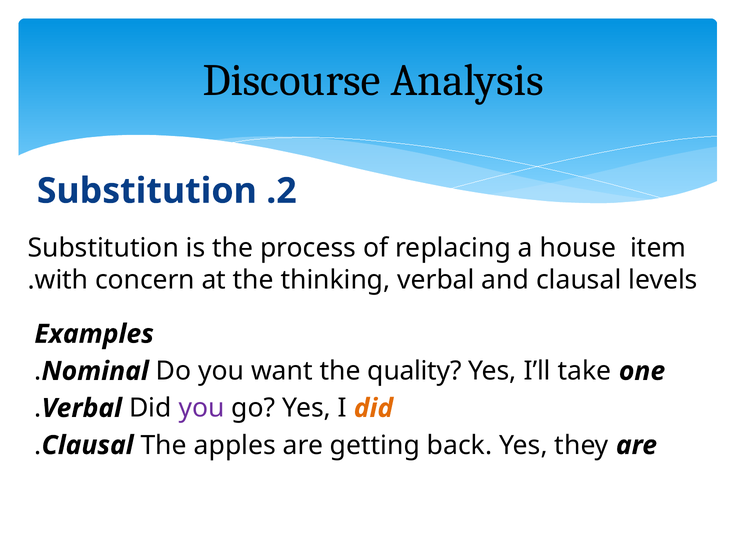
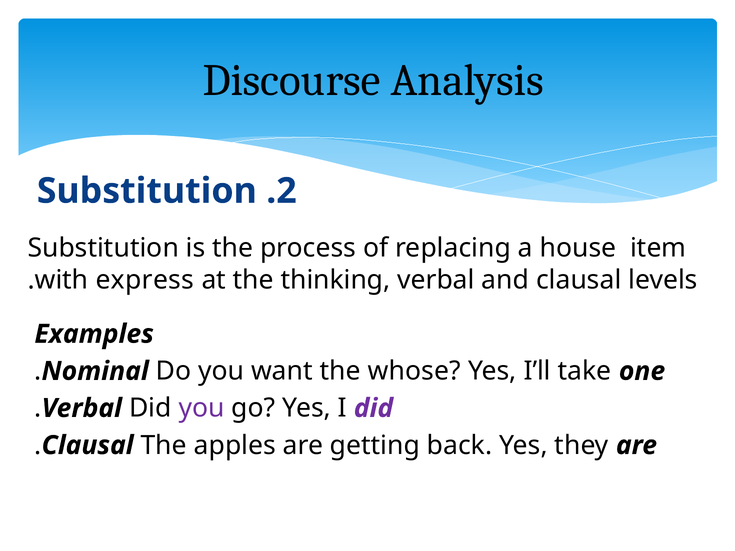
concern: concern -> express (145, 280)
quality: quality -> whose (414, 371)
did colour: orange -> purple (374, 408)
